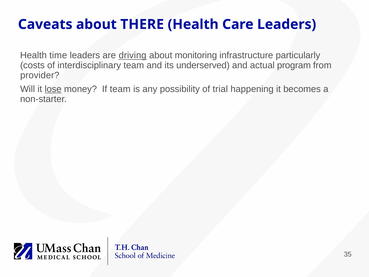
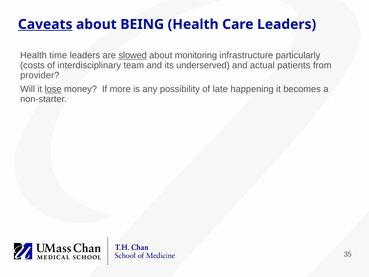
Caveats underline: none -> present (45, 24)
THERE: THERE -> BEING (142, 24)
driving: driving -> slowed (133, 55)
program: program -> patients (294, 65)
If team: team -> more (120, 89)
trial: trial -> late (220, 89)
